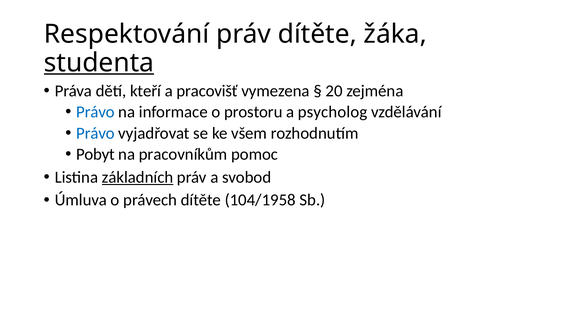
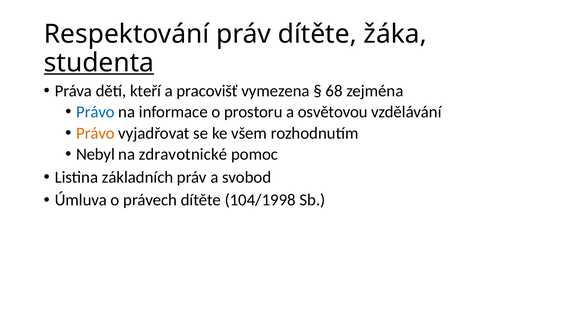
20: 20 -> 68 (334, 91)
psycholog: psycholog -> osvětovou (333, 112)
Právo colour: blue -> orange (95, 133)
Pobyt: Pobyt -> Nebyl (95, 154)
pracovníkům: pracovníkům -> zdravotnické (183, 154)
základních underline: present -> none (138, 177)
104/1958: 104/1958 -> 104/1998 (260, 200)
